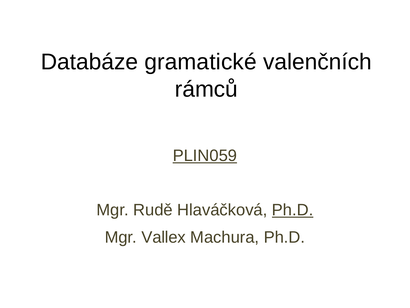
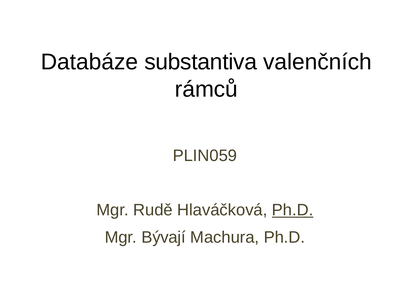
gramatické: gramatické -> substantiva (201, 62)
PLIN059 underline: present -> none (205, 155)
Vallex: Vallex -> Bývají (164, 237)
